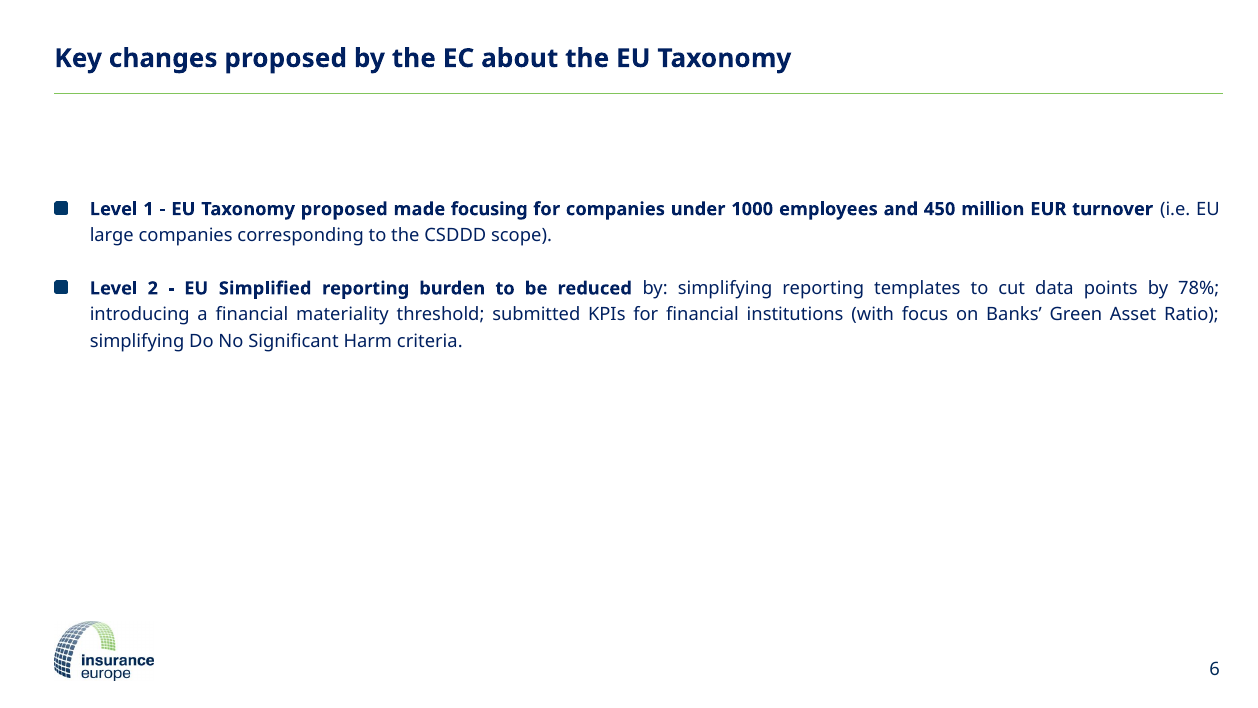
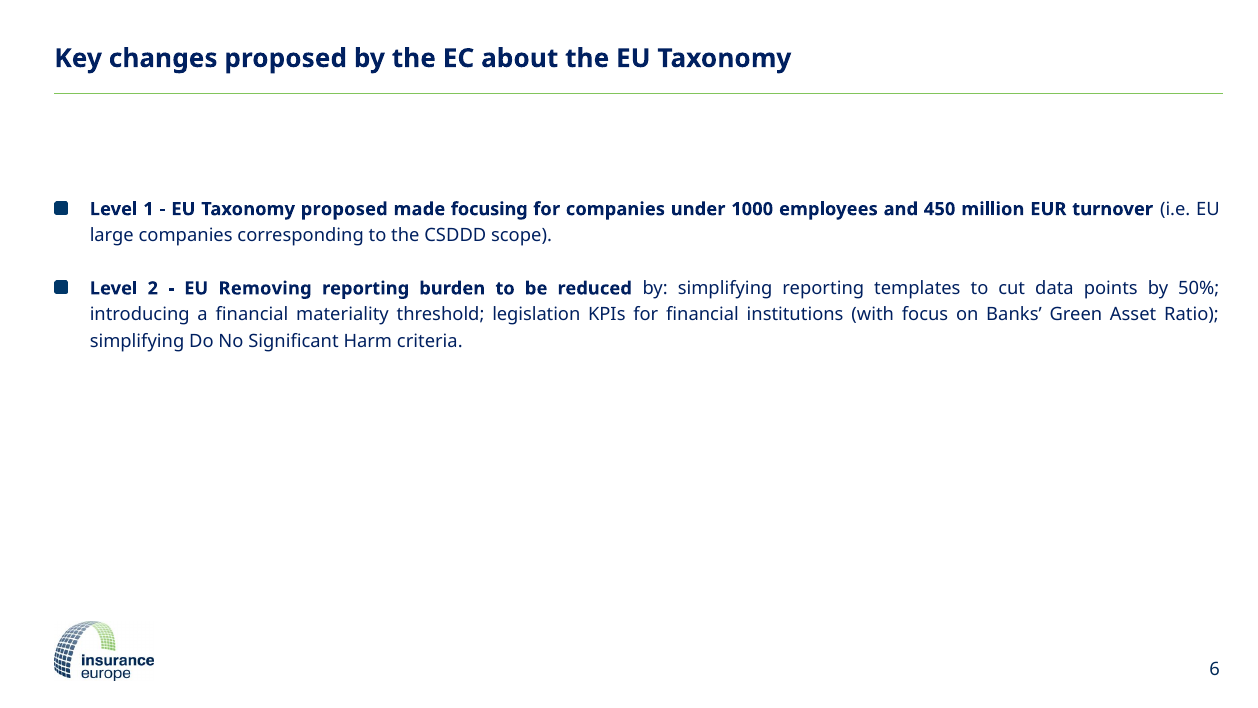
Simplified: Simplified -> Removing (265, 288)
78%: 78% -> 50% (1199, 288)
submitted: submitted -> legislation (536, 315)
